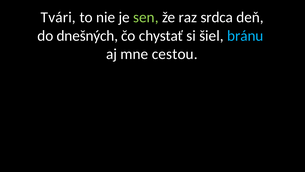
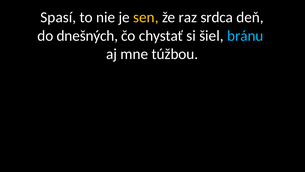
Tvári: Tvári -> Spasí (58, 17)
sen colour: light green -> yellow (146, 17)
cestou: cestou -> túžbou (175, 54)
